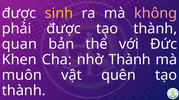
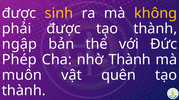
không colour: pink -> yellow (156, 13)
quan: quan -> ngập (19, 44)
Khen: Khen -> Phép (19, 60)
